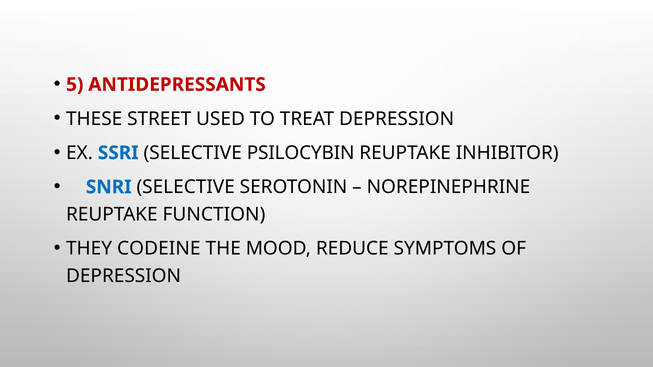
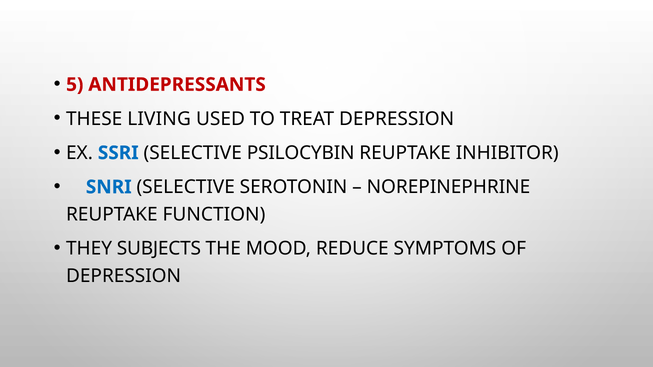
STREET: STREET -> LIVING (159, 119)
CODEINE: CODEINE -> SUBJECTS (159, 249)
